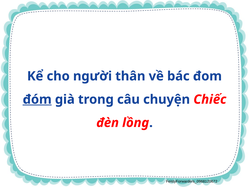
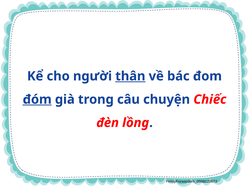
thân underline: none -> present (130, 76)
